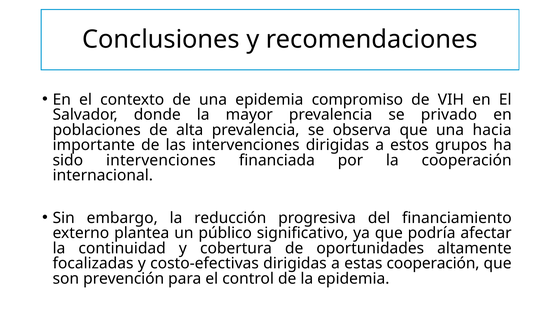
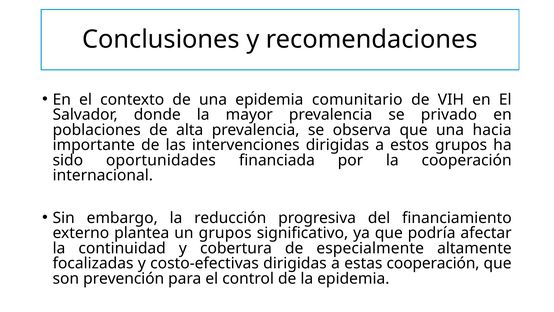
compromiso: compromiso -> comunitario (357, 99)
sido intervenciones: intervenciones -> oportunidades (161, 160)
un público: público -> grupos (225, 233)
oportunidades: oportunidades -> especialmente (370, 248)
